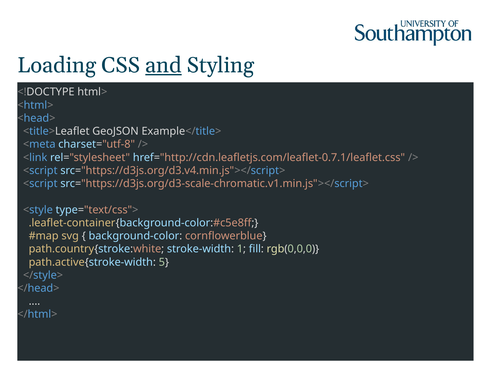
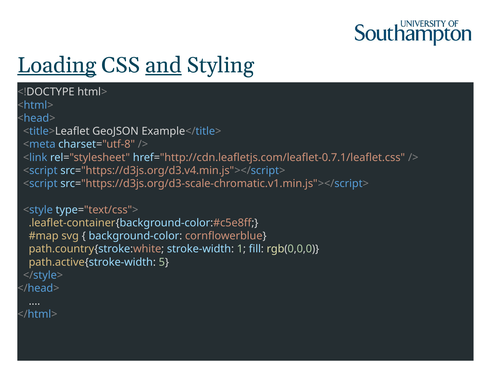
Loading underline: none -> present (57, 65)
